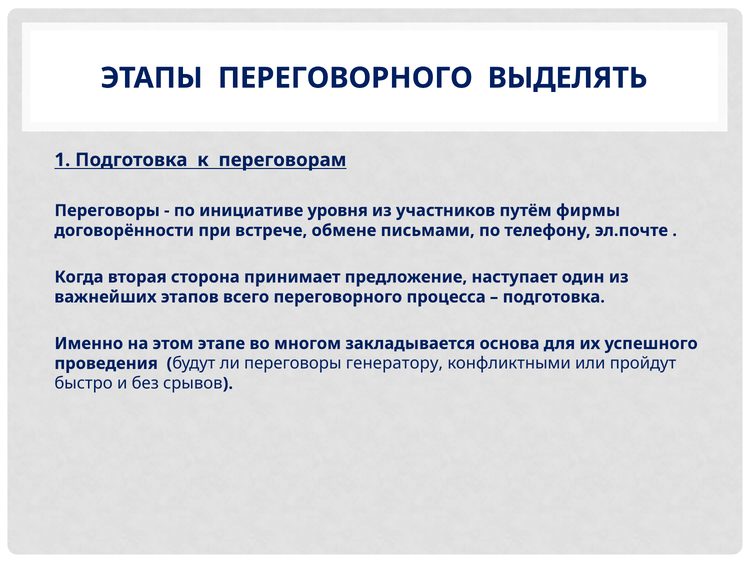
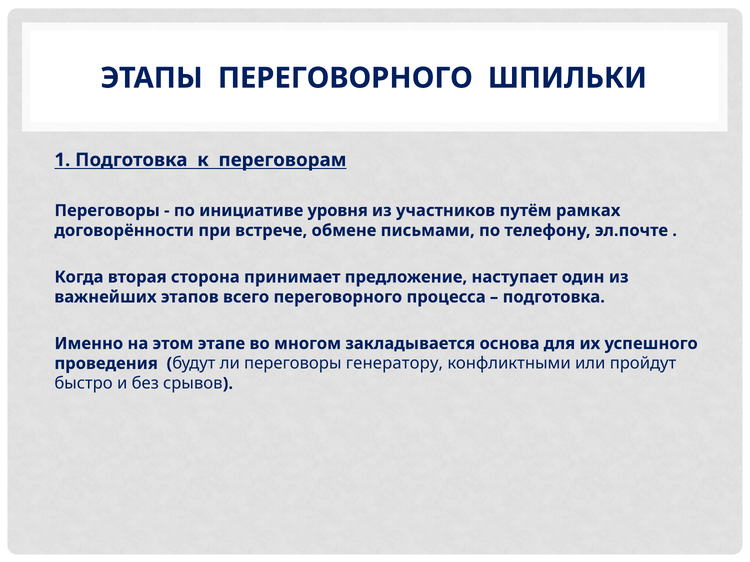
ВЫДЕЛЯТЬ: ВЫДЕЛЯТЬ -> ШПИЛЬКИ (567, 78)
фирмы: фирмы -> рамках (588, 211)
